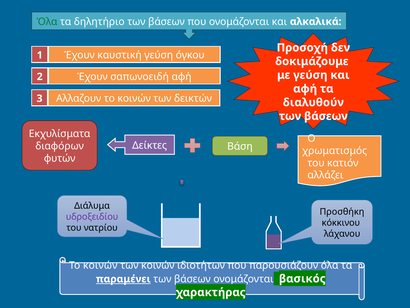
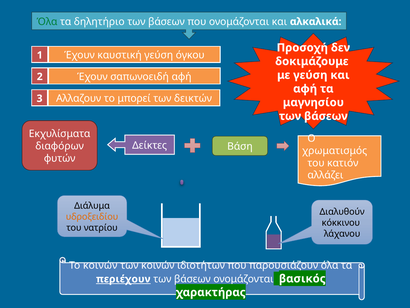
Αλλαζουν το κοινών: κοινών -> μπορεί (134, 98)
διαλυθούν: διαλυθούν -> μαγνησίου (313, 102)
Προσθήκη: Προσθήκη -> Διαλυθούν (342, 212)
υδροξειδίου colour: purple -> orange (92, 216)
παραμένει: παραμένει -> περιέχουν (123, 279)
